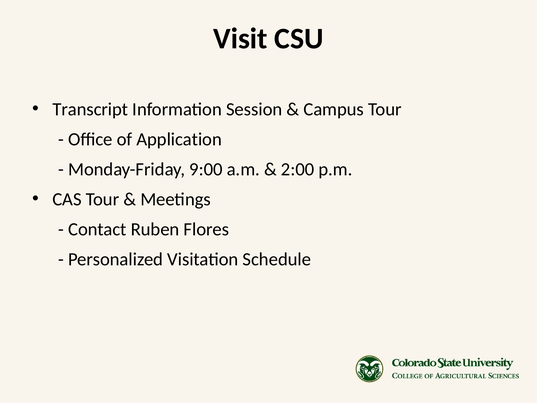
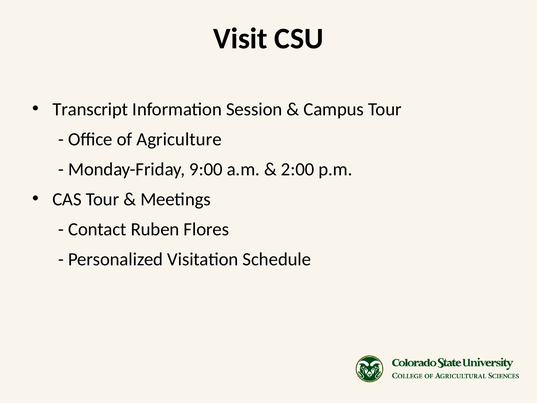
Application: Application -> Agriculture (179, 139)
